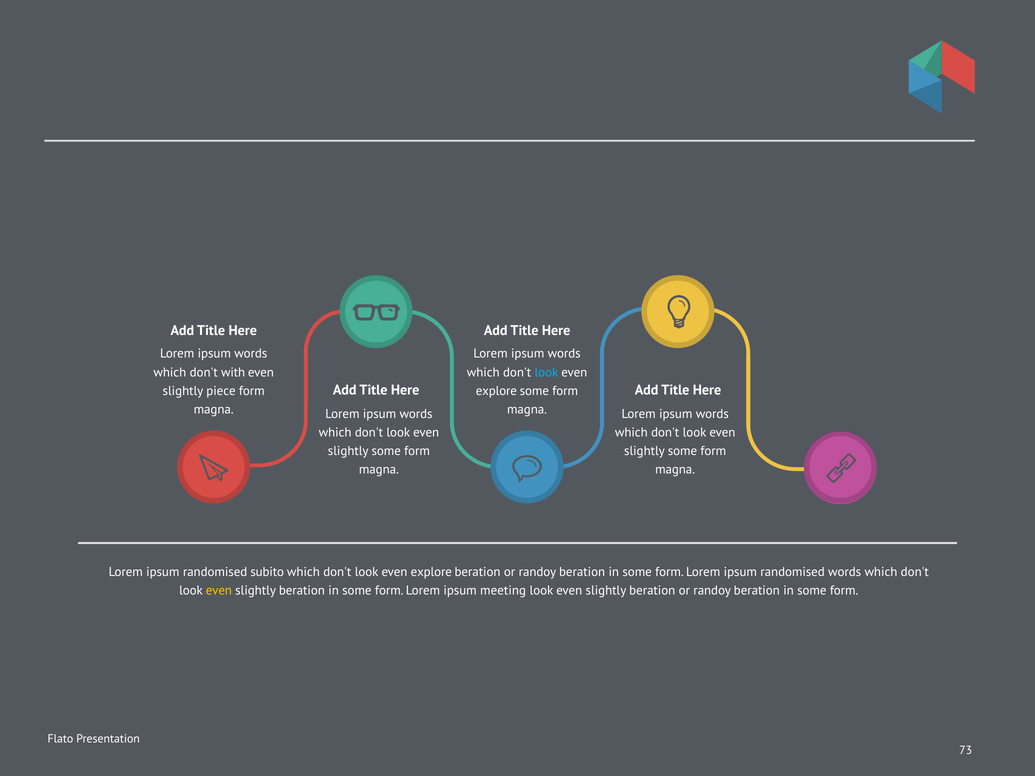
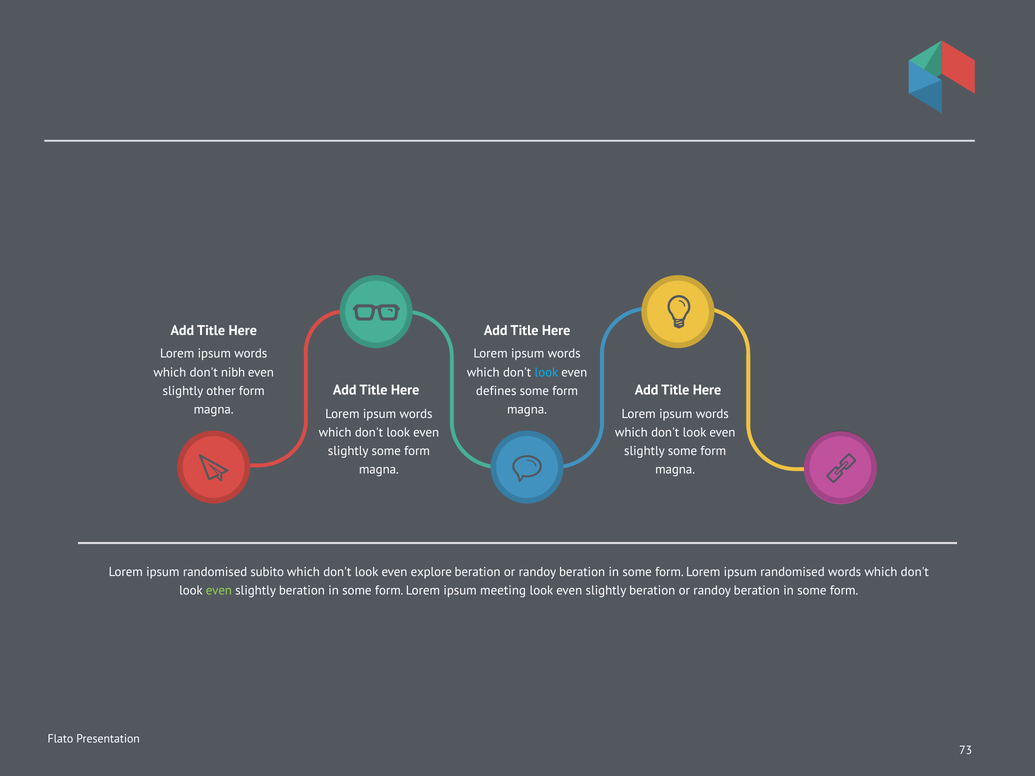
with: with -> nibh (233, 372)
piece: piece -> other (221, 391)
explore: explore -> defines (496, 391)
even colour: yellow -> light green (219, 591)
